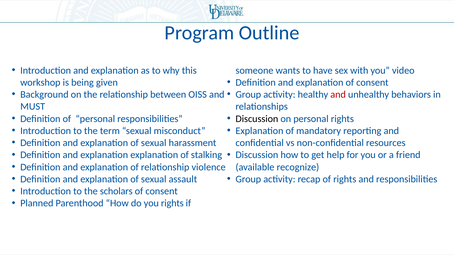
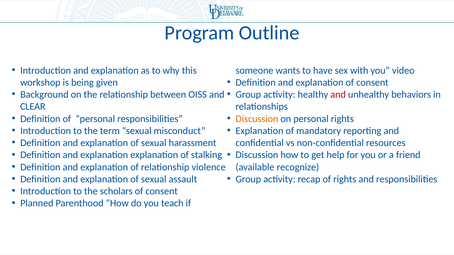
MUST: MUST -> CLEAR (33, 107)
Discussion colour: black -> orange (257, 119)
you rights: rights -> teach (172, 204)
